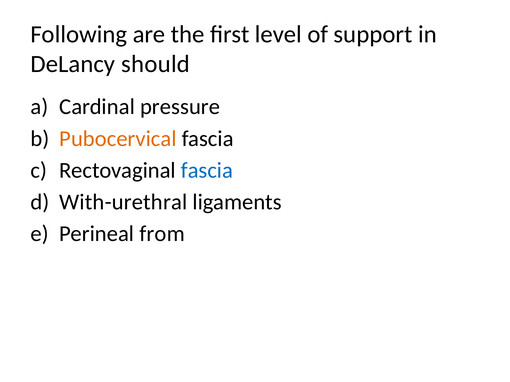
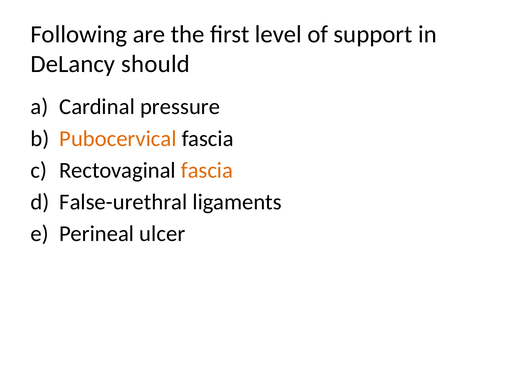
fascia colour: blue -> orange (207, 170)
With-urethral: With-urethral -> False-urethral (123, 202)
from: from -> ulcer (162, 234)
